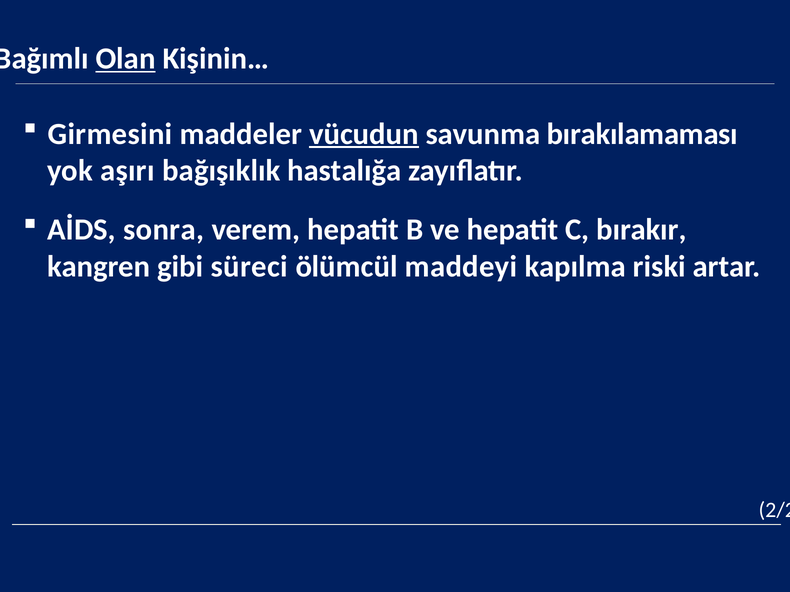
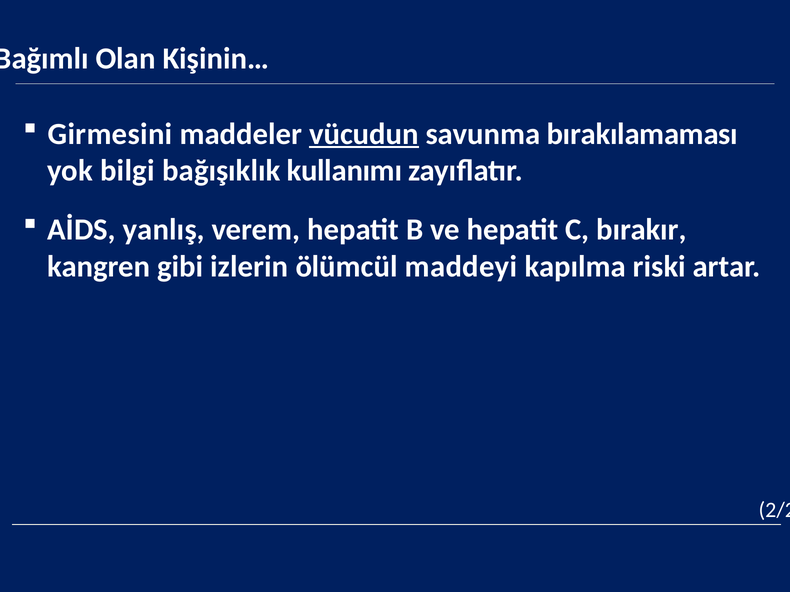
Olan underline: present -> none (126, 59)
aşırı: aşırı -> bilgi (127, 171)
hastalığa: hastalığa -> kullanımı (344, 171)
sonra: sonra -> yanlış (164, 230)
süreci: süreci -> izlerin (249, 267)
